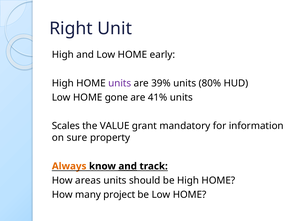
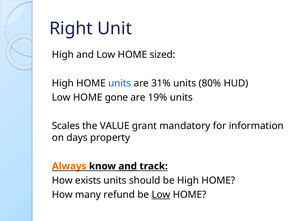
early: early -> sized (163, 55)
units colour: purple -> blue (120, 83)
39%: 39% -> 31% (161, 83)
41%: 41% -> 19% (158, 98)
sure: sure -> days (77, 138)
areas: areas -> exists (88, 181)
project: project -> refund (119, 195)
Low underline: none -> present (161, 195)
